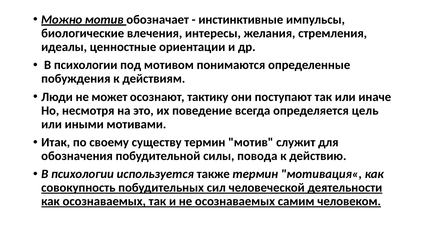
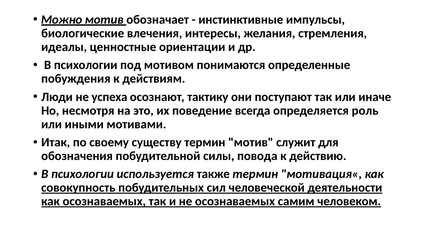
может: может -> успеха (109, 97)
цель: цель -> роль (365, 111)
